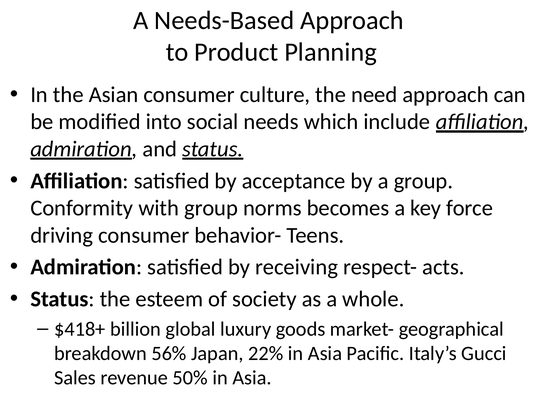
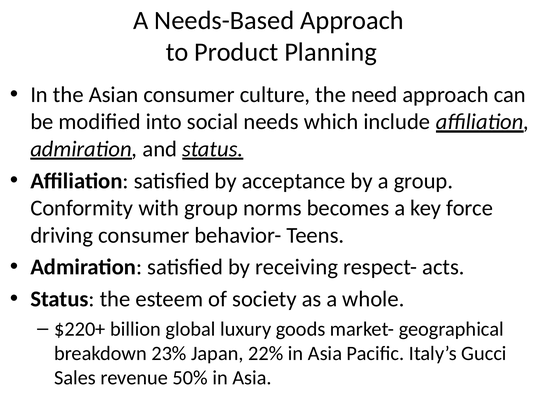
$418+: $418+ -> $220+ (80, 329)
56%: 56% -> 23% (169, 354)
